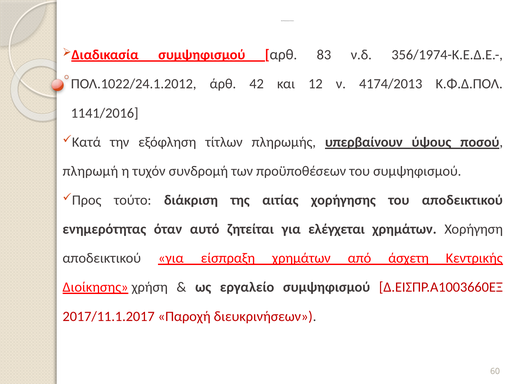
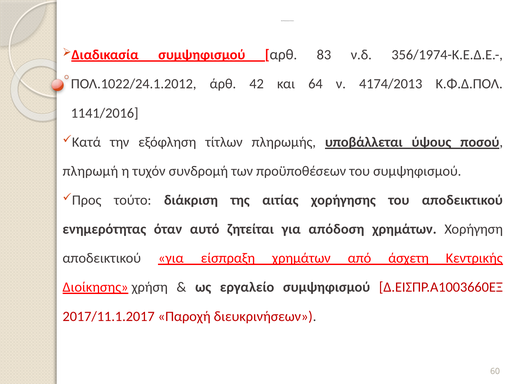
12: 12 -> 64 (315, 84)
υπερβαίνουν: υπερβαίνουν -> υποβάλλεται (364, 142)
ελέγχεται: ελέγχεται -> απόδοση (336, 229)
